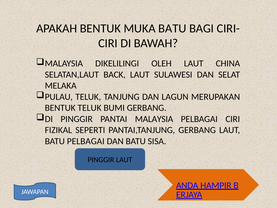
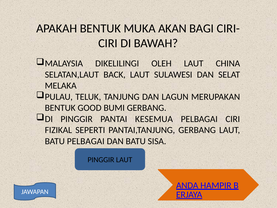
MUKA BATU: BATU -> AKAN (173, 28)
BENTUK TELUK: TELUK -> GOOD (90, 108)
PANTAI MALAYSIA: MALAYSIA -> KESEMUA (154, 119)
